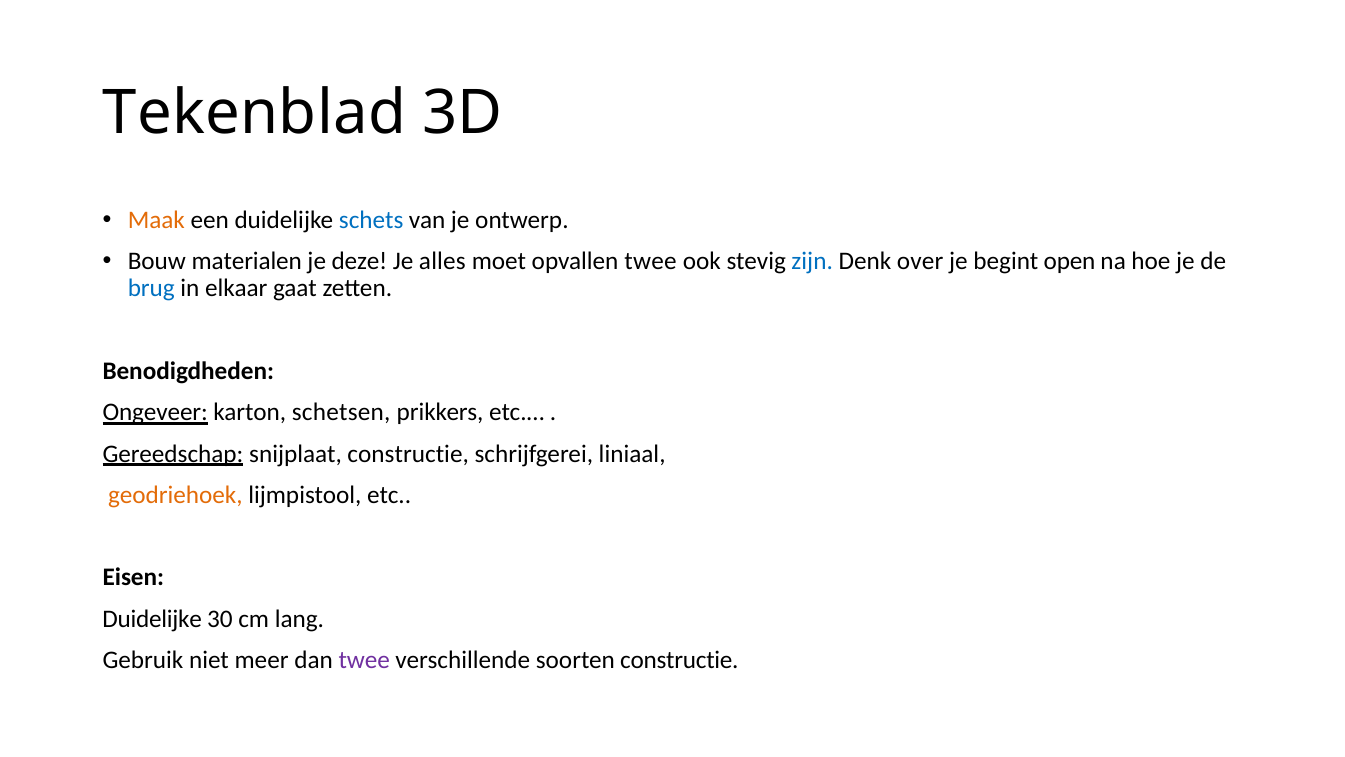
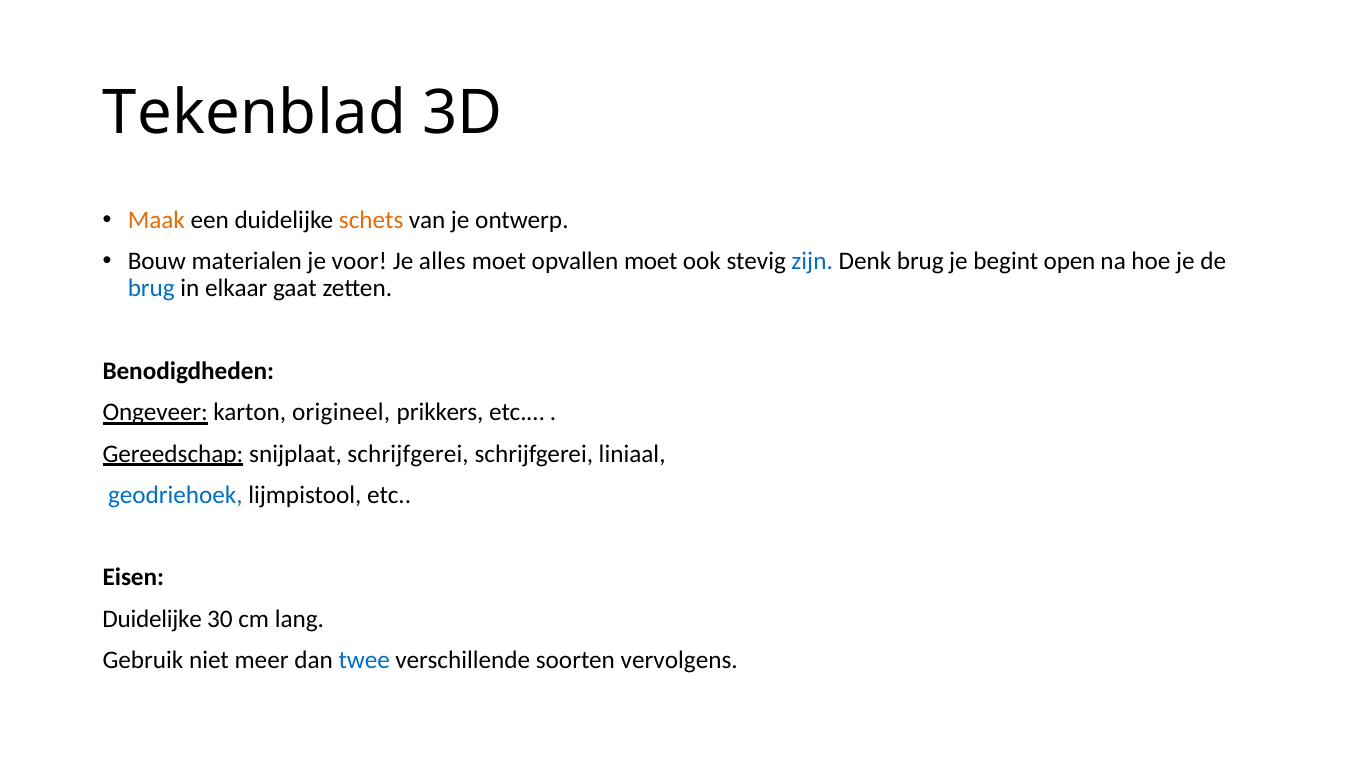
schets colour: blue -> orange (371, 220)
deze: deze -> voor (359, 261)
opvallen twee: twee -> moet (651, 261)
Denk over: over -> brug (920, 261)
schetsen: schetsen -> origineel (341, 412)
snijplaat constructie: constructie -> schrijfgerei (408, 453)
geodriehoek colour: orange -> blue (175, 495)
twee colour: purple -> blue (364, 660)
soorten constructie: constructie -> vervolgens (679, 660)
